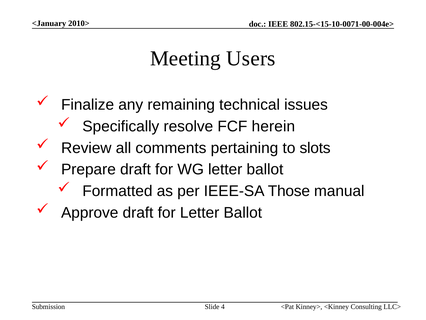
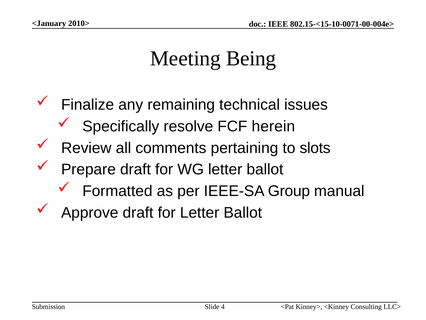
Users: Users -> Being (251, 58)
Those: Those -> Group (289, 191)
